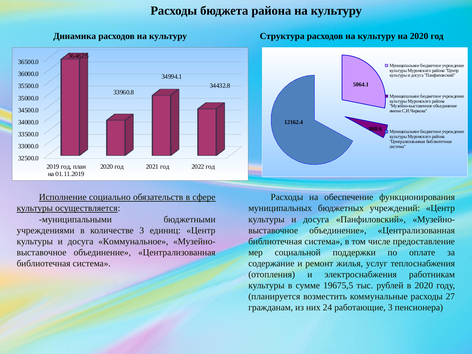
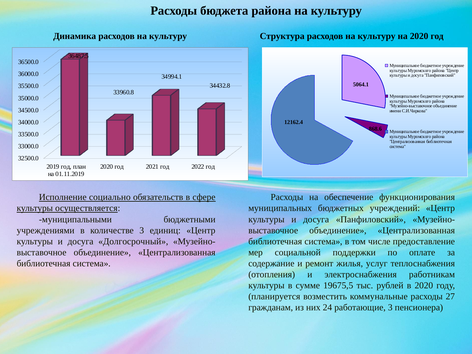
Коммунальное: Коммунальное -> Долгосрочный (133, 241)
